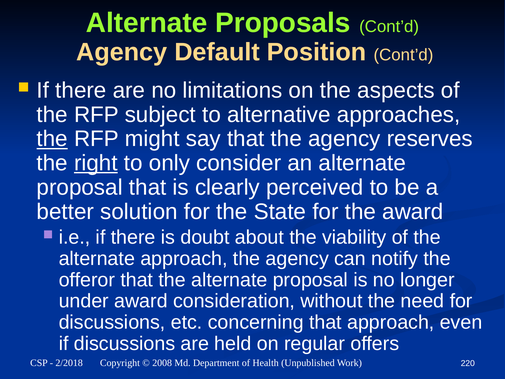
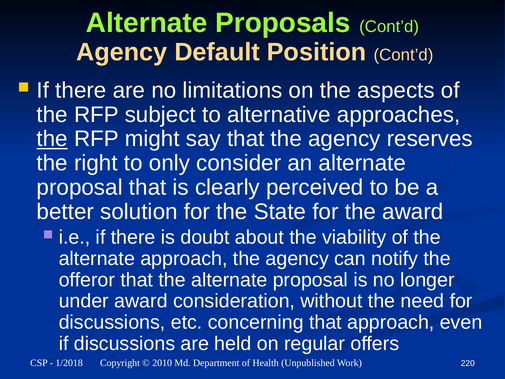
right underline: present -> none (96, 163)
2/2018: 2/2018 -> 1/2018 (69, 363)
2008: 2008 -> 2010 (162, 363)
